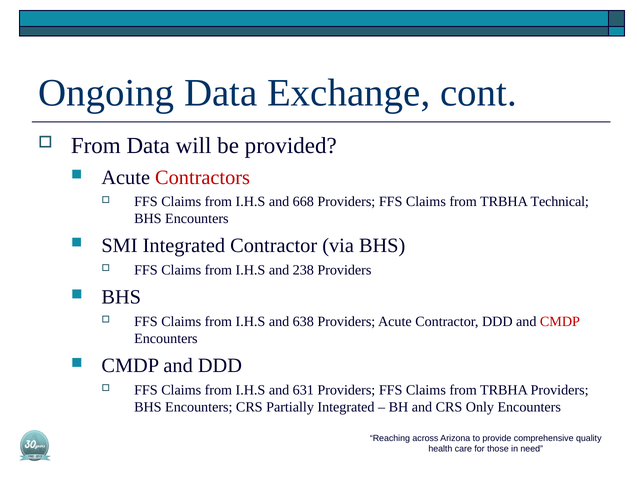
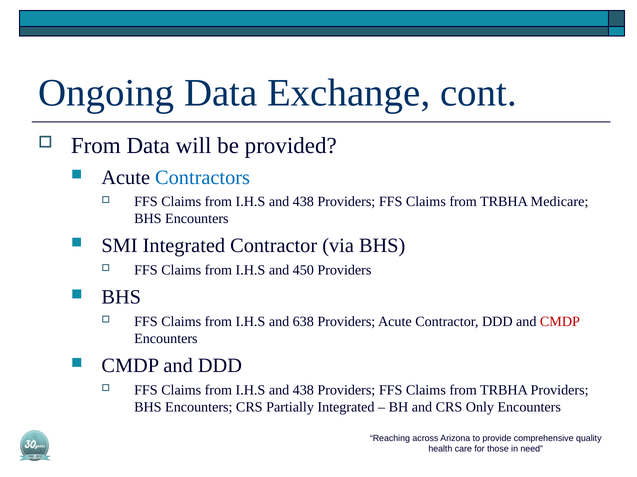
Contractors colour: red -> blue (203, 178)
668: 668 -> 438 (303, 202)
Technical: Technical -> Medicare (560, 202)
238: 238 -> 450 (303, 271)
631: 631 -> 438 (303, 391)
